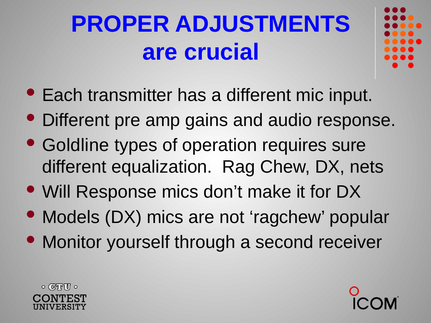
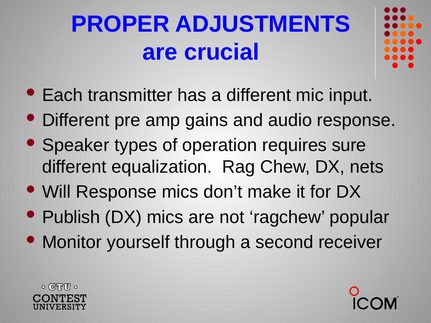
Goldline: Goldline -> Speaker (76, 146)
Models: Models -> Publish (71, 217)
